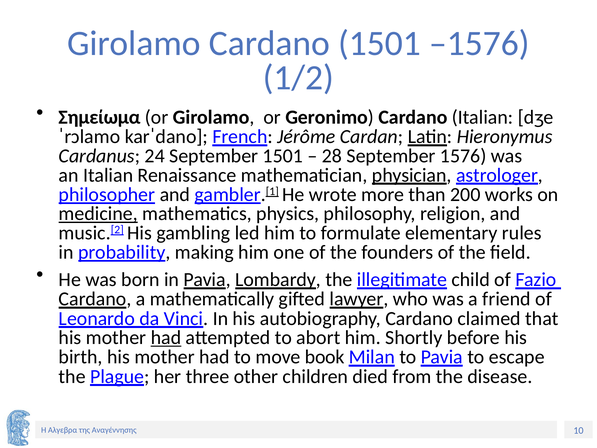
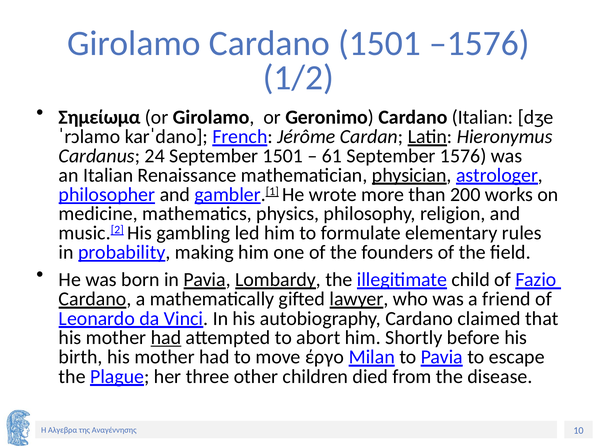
28: 28 -> 61 (332, 156)
medicine underline: present -> none (98, 214)
book: book -> έργο (325, 357)
